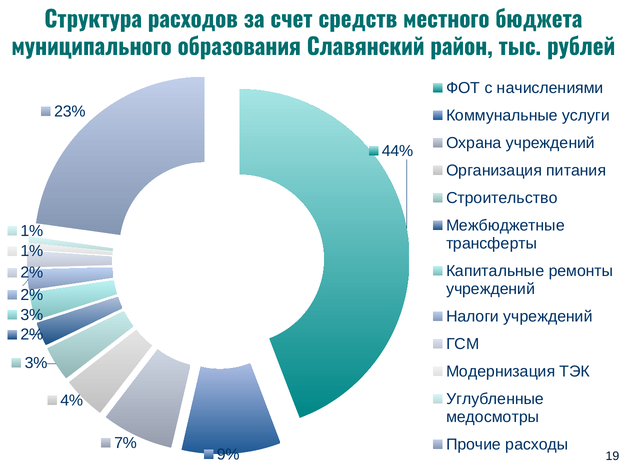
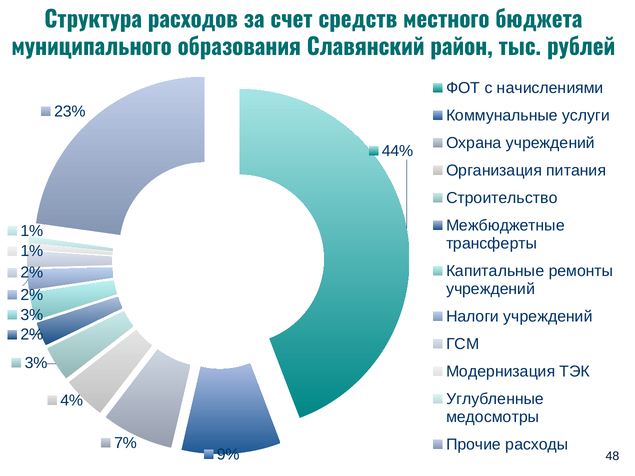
19 19: 19 -> 48 (612, 456)
